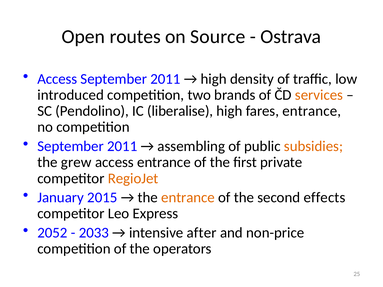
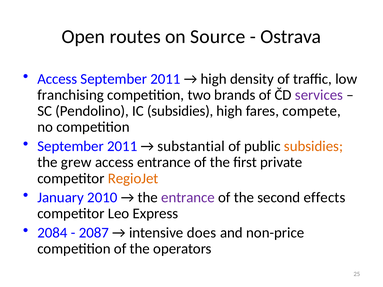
introduced: introduced -> franchising (71, 95)
services colour: orange -> purple (319, 95)
IC liberalise: liberalise -> subsidies (180, 111)
fares entrance: entrance -> compete (312, 111)
assembling: assembling -> substantial (191, 146)
2015: 2015 -> 2010 (102, 198)
entrance colour: orange -> purple (188, 198)
2052: 2052 -> 2084 (52, 233)
2033: 2033 -> 2087 (94, 233)
after: after -> does (202, 233)
